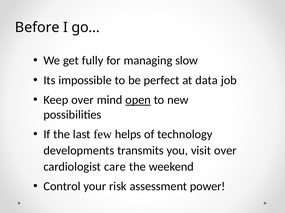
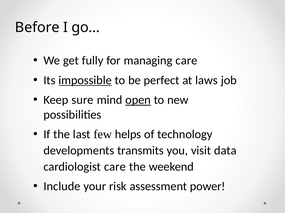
managing slow: slow -> care (186, 61)
impossible underline: none -> present (85, 81)
data: data -> laws (207, 81)
Keep over: over -> sure (83, 100)
visit over: over -> data (225, 151)
Control: Control -> Include (62, 187)
